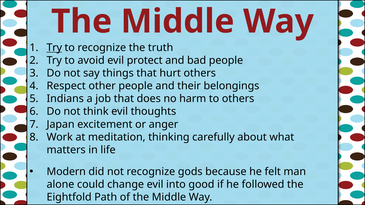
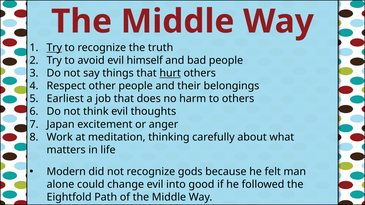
protect: protect -> himself (145, 61)
hurt underline: none -> present (170, 73)
Indians: Indians -> Earliest (65, 99)
